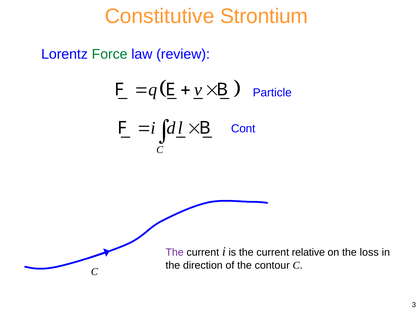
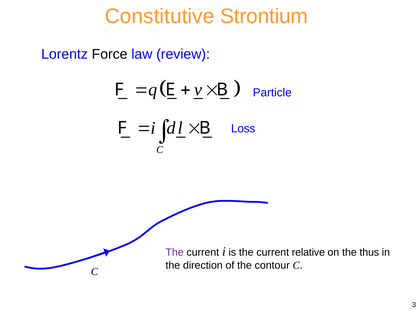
Force colour: green -> black (110, 54)
Cont: Cont -> Loss (243, 129)
loss: loss -> thus (369, 252)
